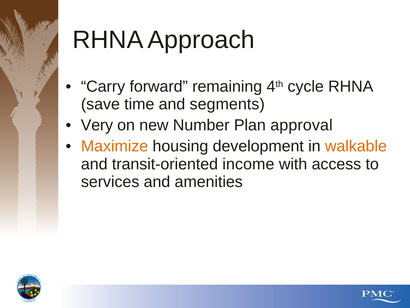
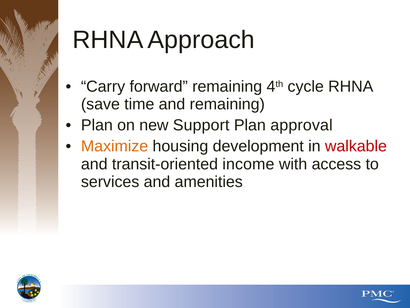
and segments: segments -> remaining (227, 104)
Very: Very -> Plan (97, 125)
Number: Number -> Support (201, 125)
walkable colour: orange -> red (356, 146)
